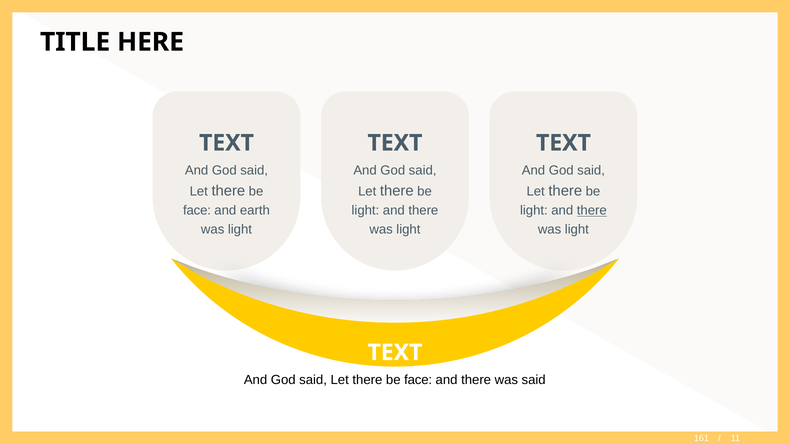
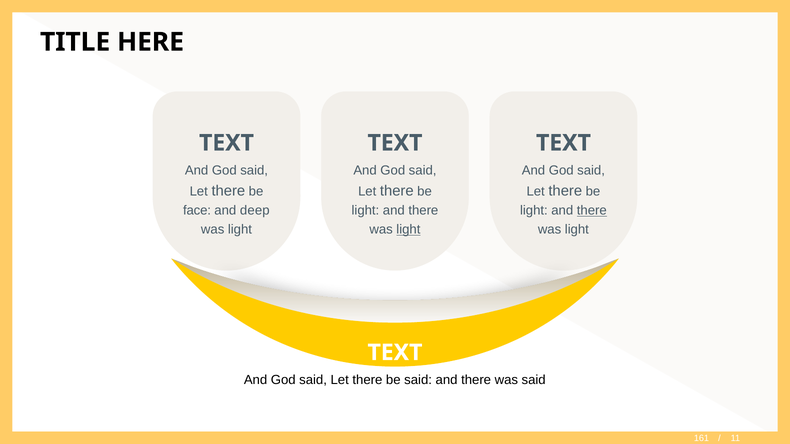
earth: earth -> deep (255, 211)
light underline: none -> present (408, 230)
face: face -> said (418, 380)
